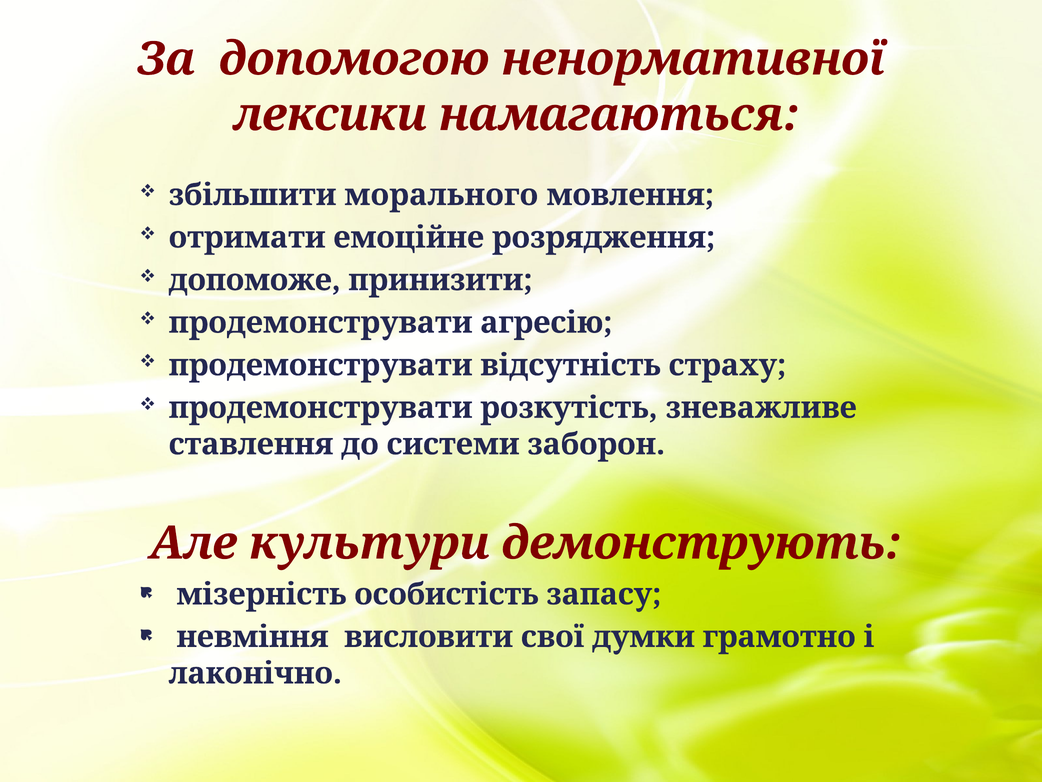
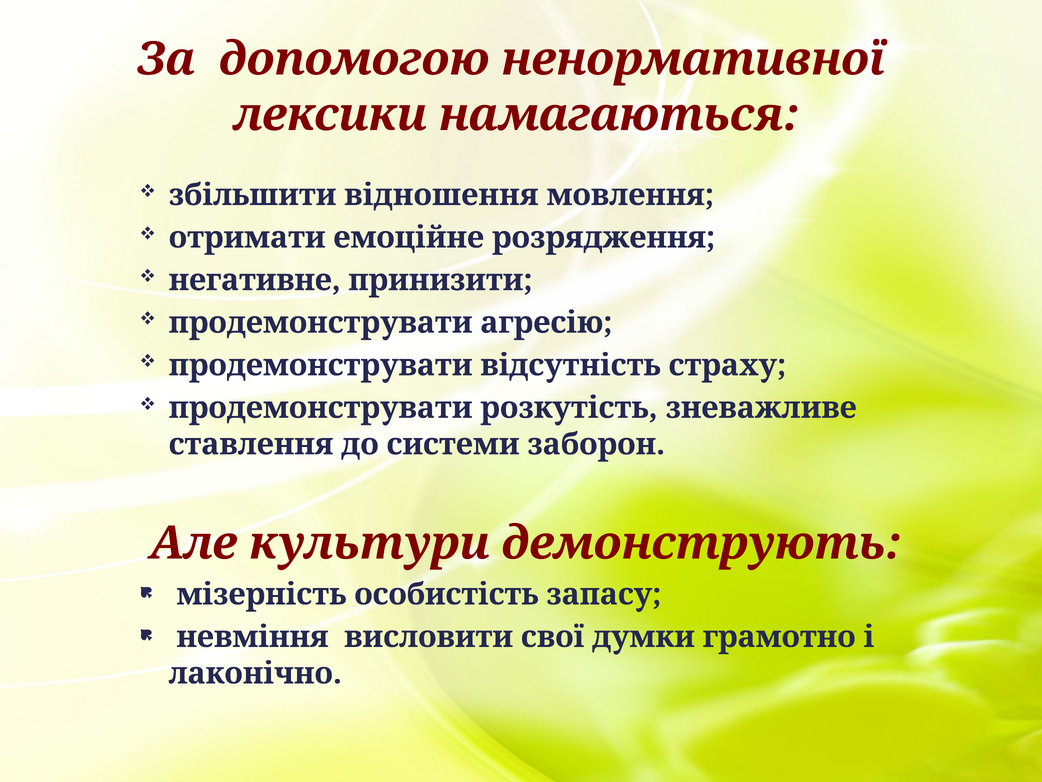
морального: морального -> відношення (441, 195)
допоможе: допоможе -> негативне (255, 280)
